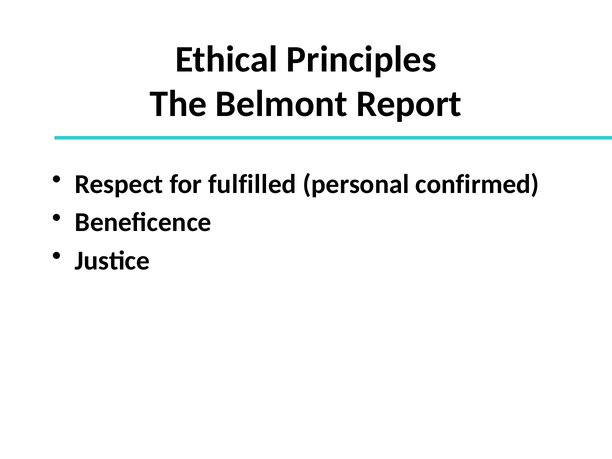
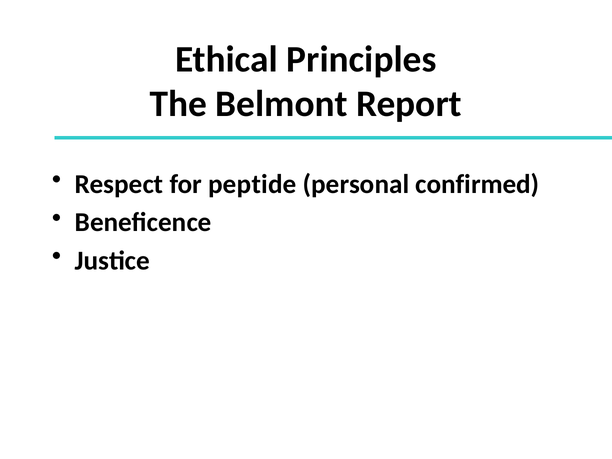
fulfilled: fulfilled -> peptide (252, 184)
